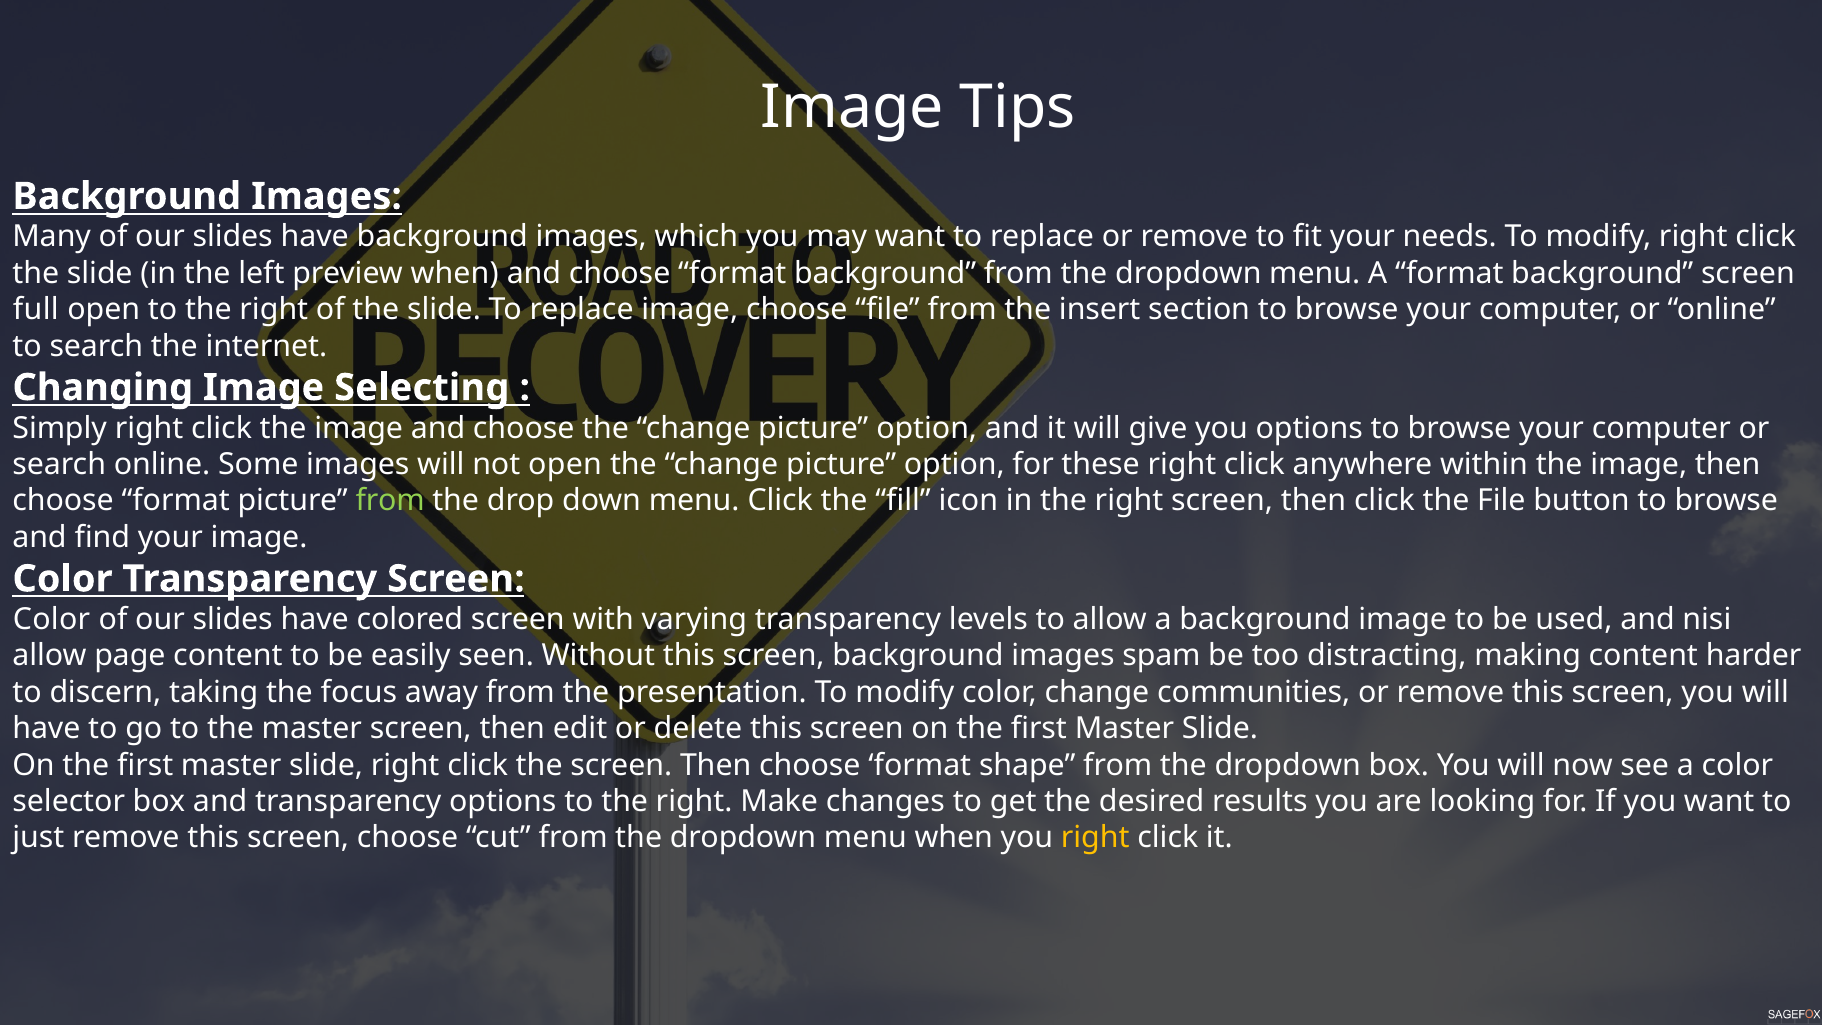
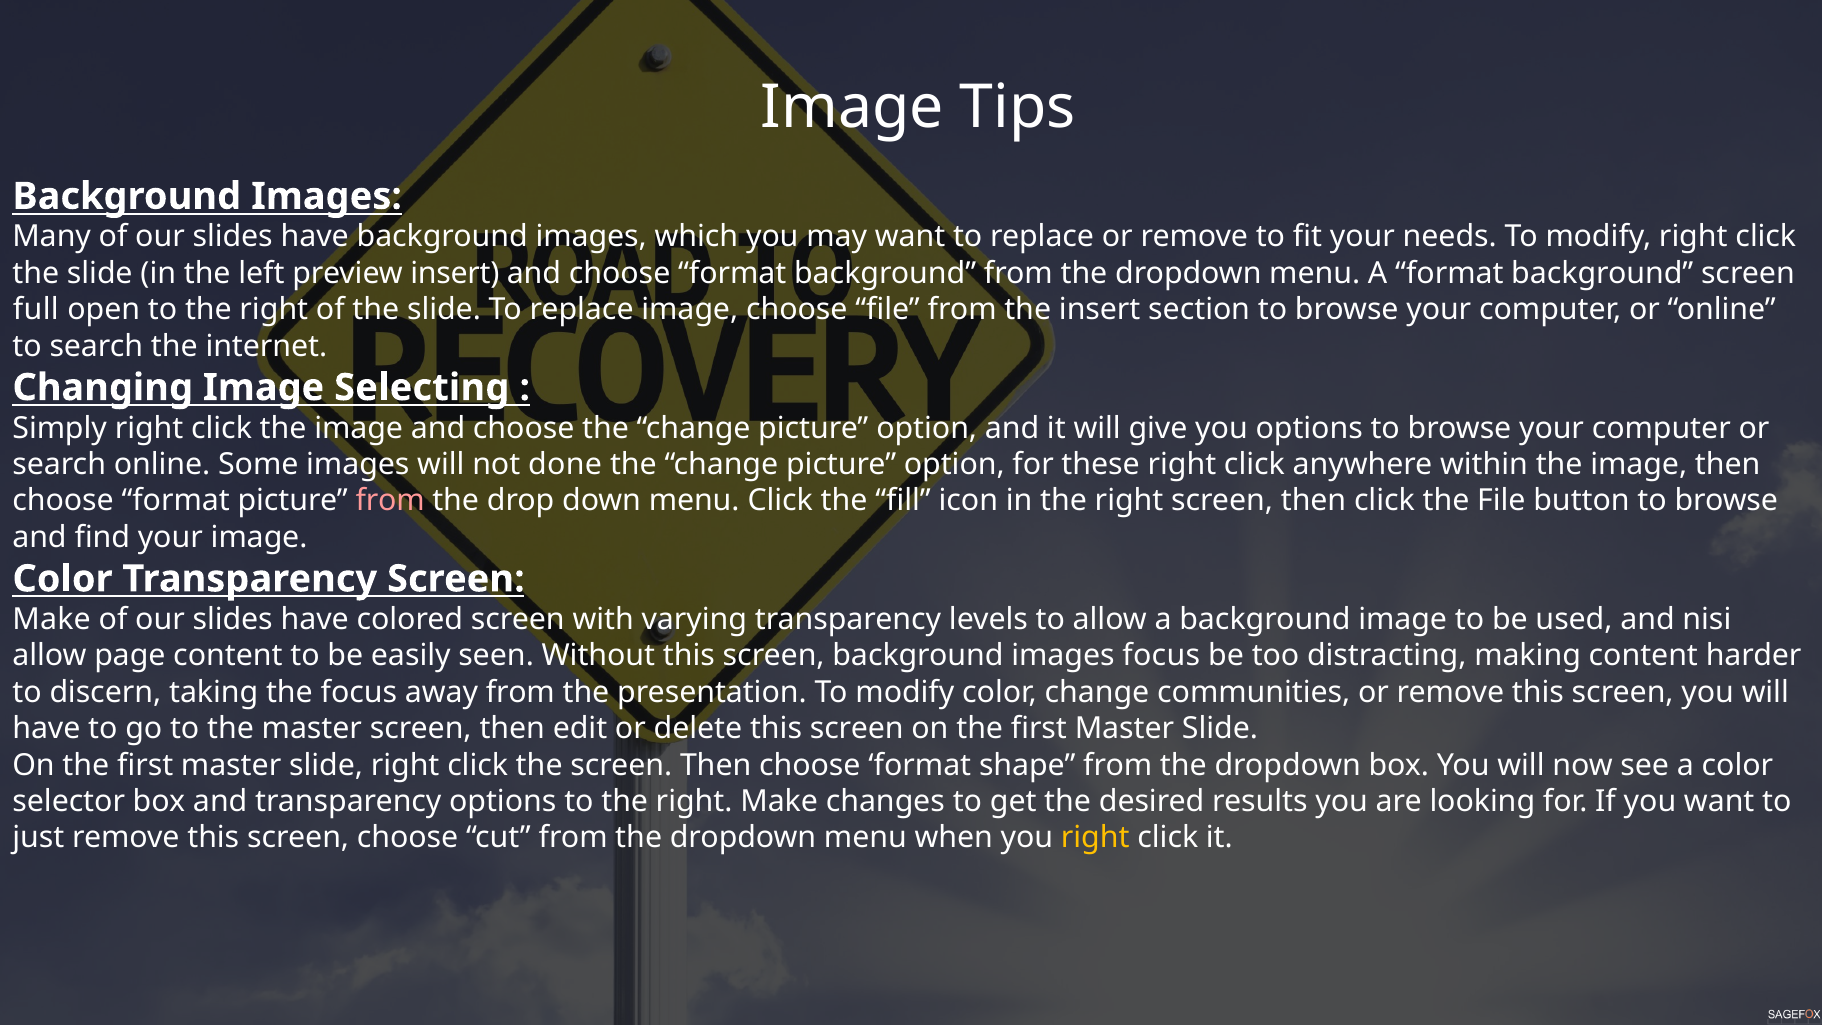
preview when: when -> insert (455, 273)
not open: open -> done (565, 464)
from colour: light green -> pink (390, 501)
Color: Color -> Make (52, 619)
images spam: spam -> focus (1161, 656)
